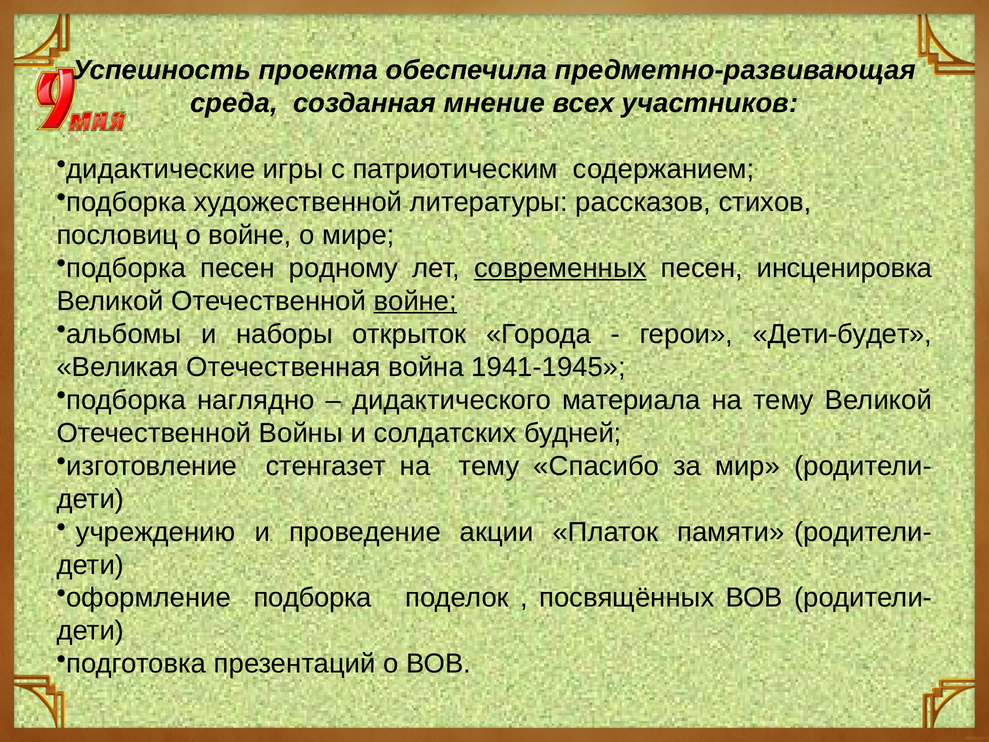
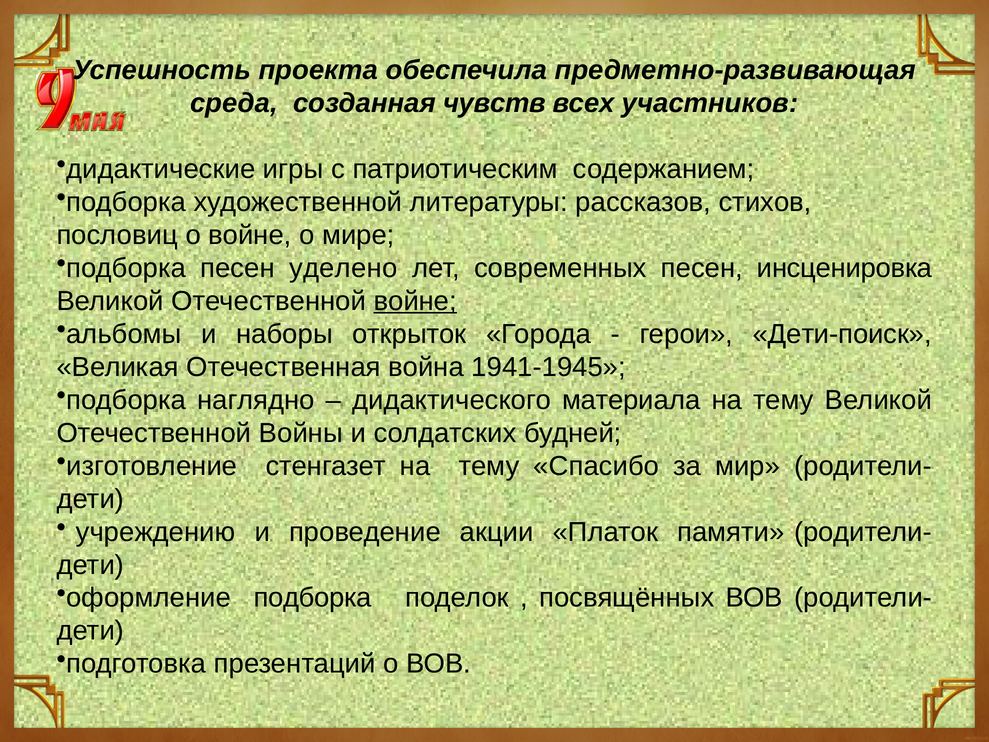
мнение: мнение -> чувств (495, 103)
родному: родному -> уделено (343, 268)
современных underline: present -> none (560, 268)
Дети-будет: Дети-будет -> Дети-поиск (842, 334)
